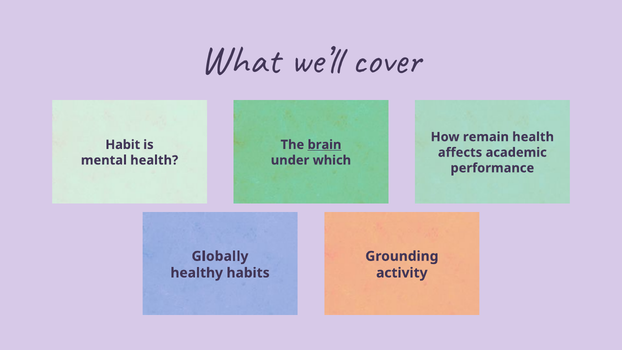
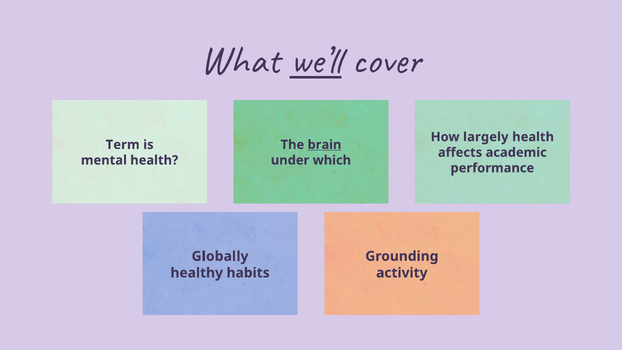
we’ll underline: none -> present (316, 60)
remain: remain -> largely (486, 137)
Habit: Habit -> Term (123, 145)
